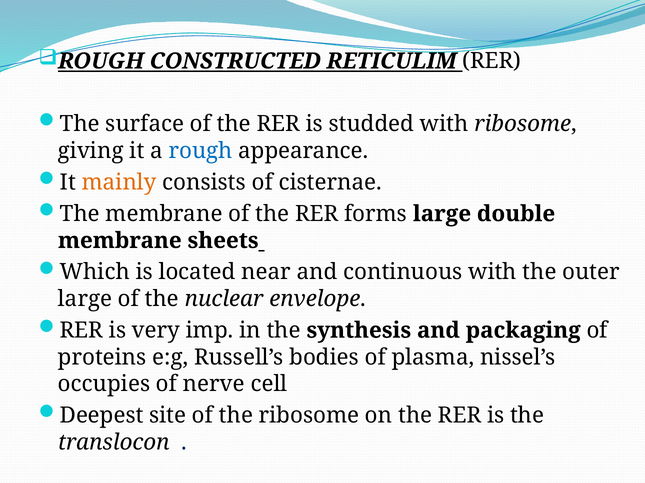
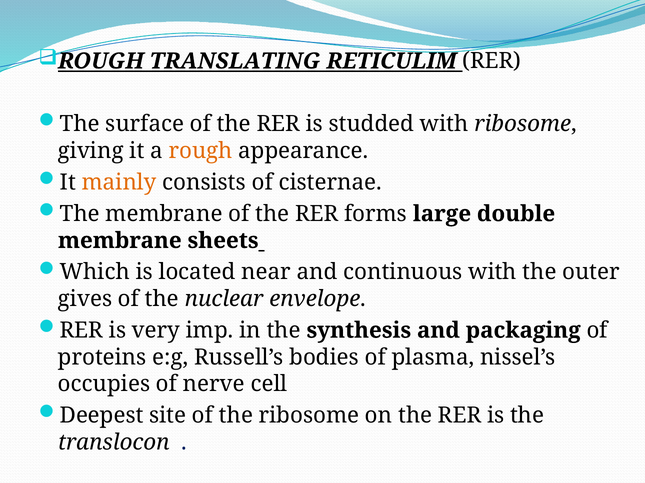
CONSTRUCTED: CONSTRUCTED -> TRANSLATING (235, 61)
rough colour: blue -> orange (201, 151)
large: large -> gives (85, 299)
